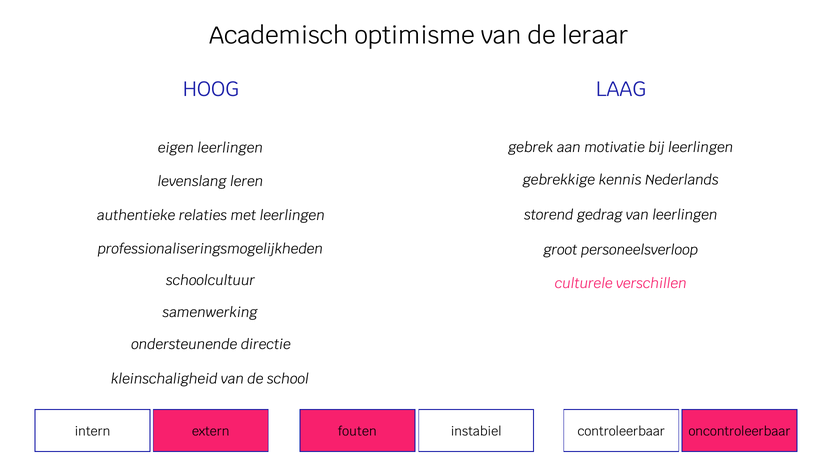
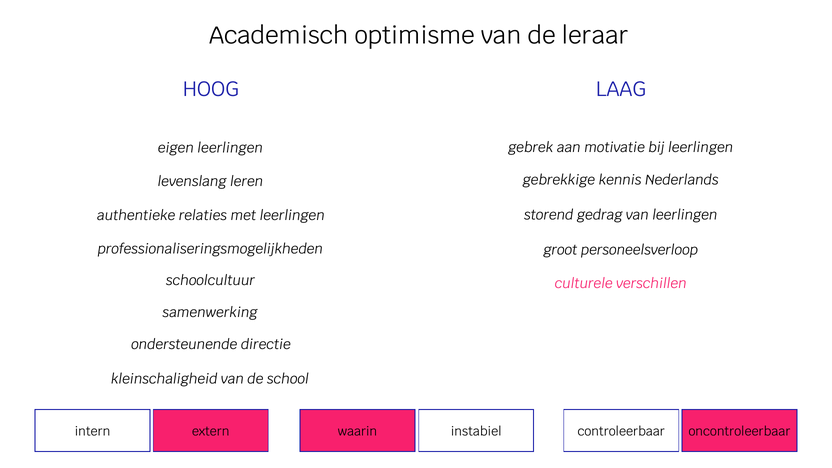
fouten: fouten -> waarin (357, 432)
